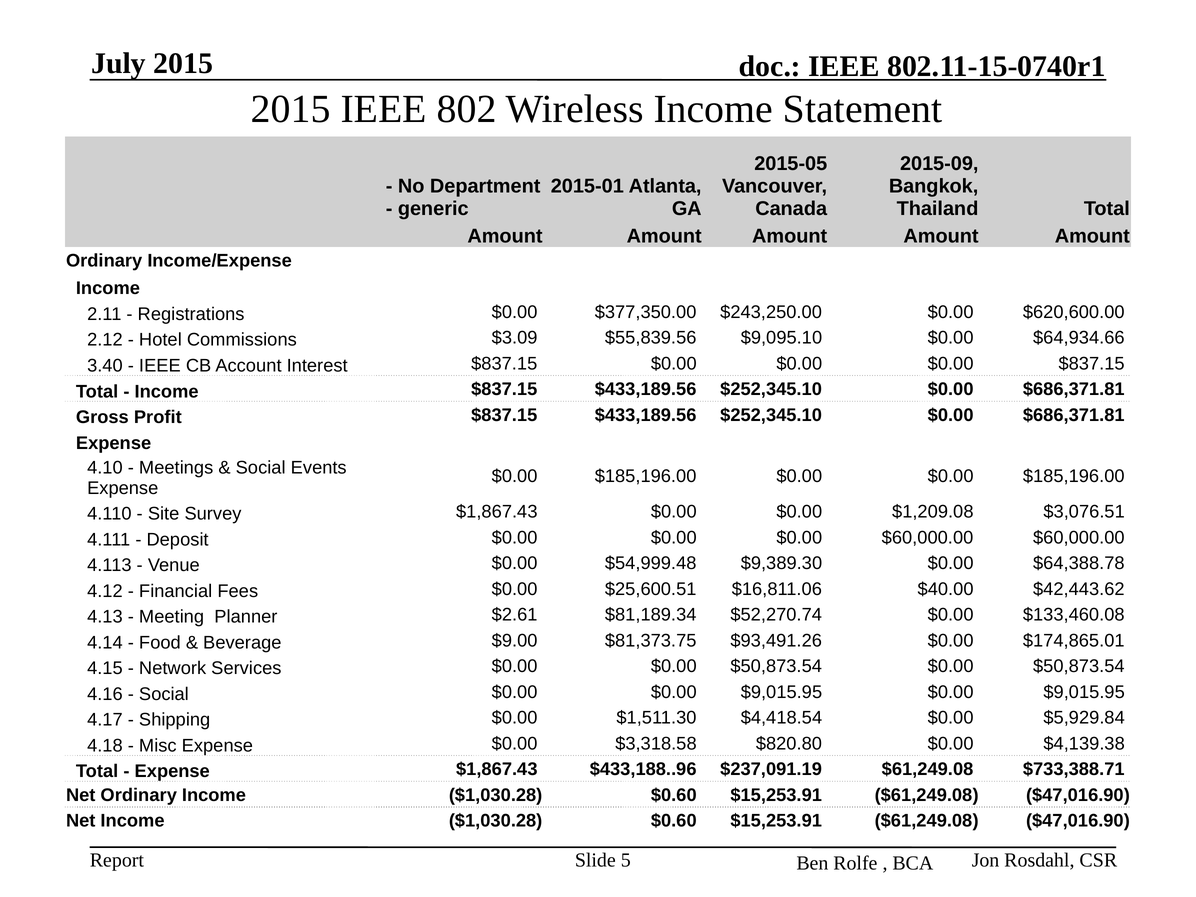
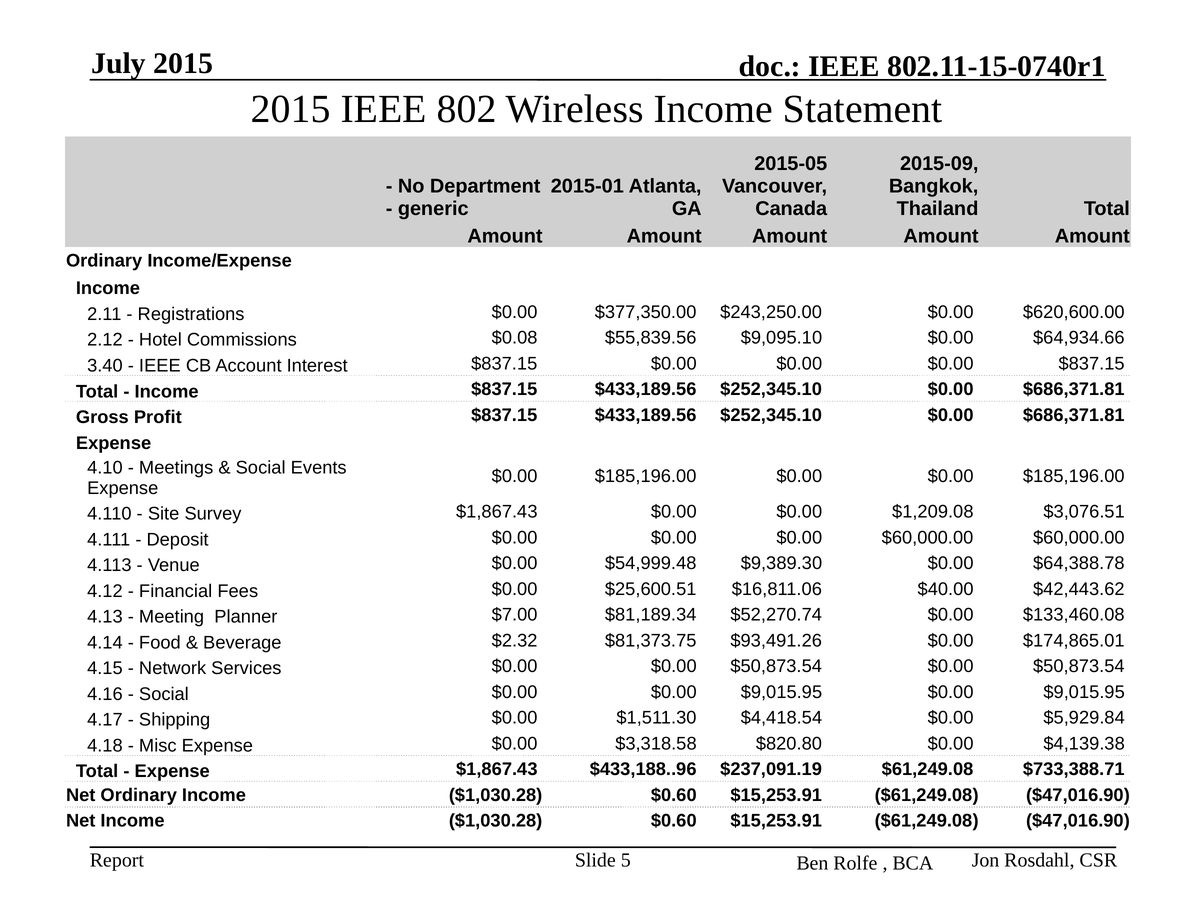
$3.09: $3.09 -> $0.08 (515, 338)
$2.61: $2.61 -> $7.00 (515, 615)
$9.00: $9.00 -> $2.32 (515, 641)
